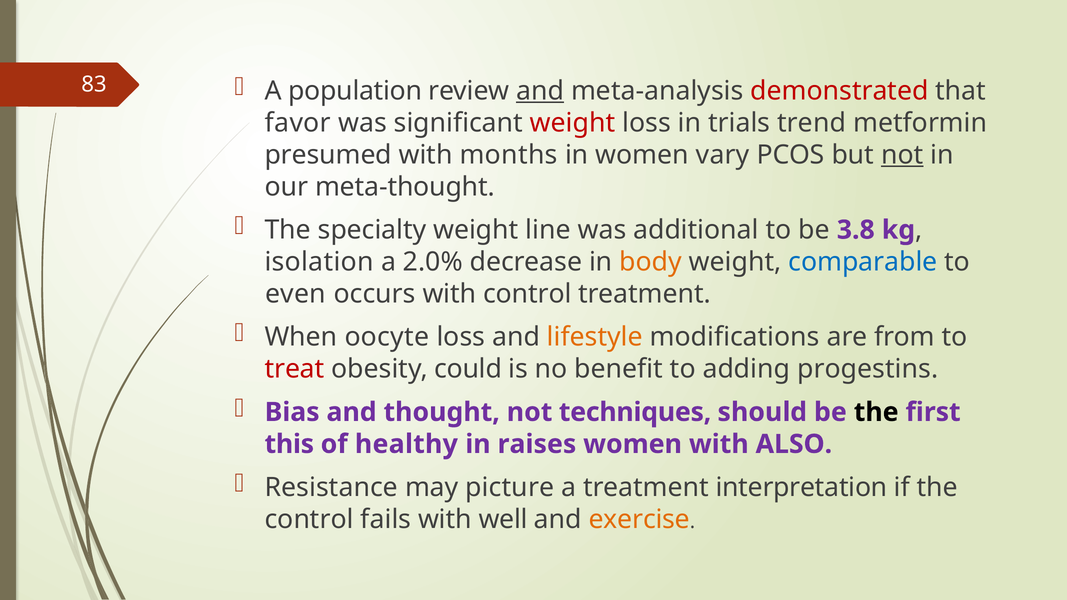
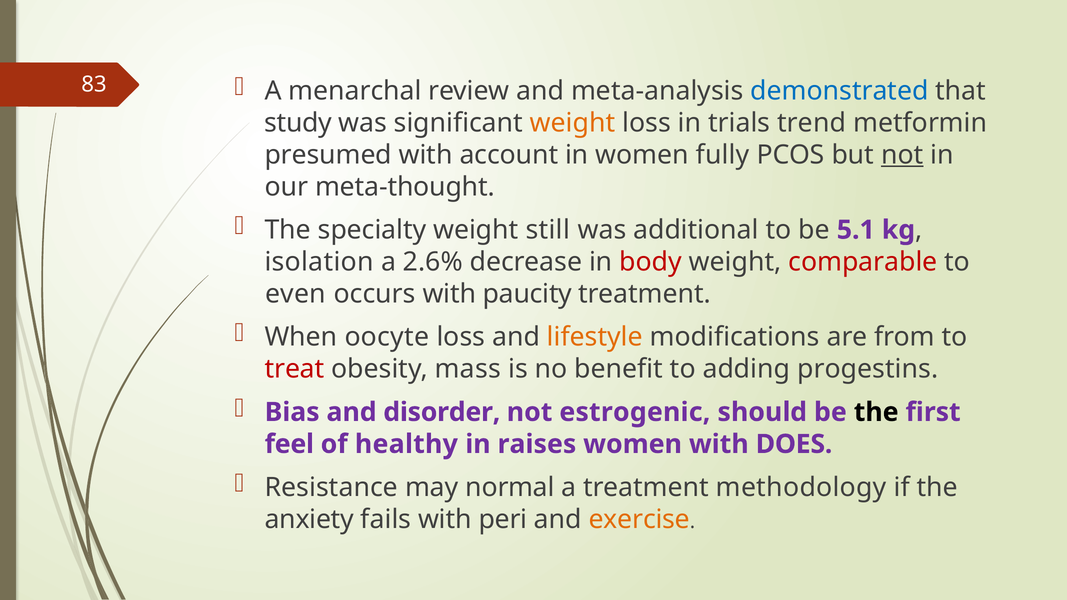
population: population -> menarchal (355, 91)
and underline: present -> none (540, 91)
demonstrated colour: red -> blue (839, 91)
favor: favor -> study (298, 123)
weight colour: red -> orange (573, 123)
months: months -> account (509, 155)
vary: vary -> fully (723, 155)
line: line -> still (548, 230)
3.8: 3.8 -> 5.1 (856, 230)
2.0%: 2.0% -> 2.6% (433, 262)
body colour: orange -> red (651, 262)
comparable colour: blue -> red (863, 262)
with control: control -> paucity (527, 294)
could: could -> mass (468, 369)
thought: thought -> disorder (442, 412)
techniques: techniques -> estrogenic (635, 412)
this: this -> feel (289, 444)
ALSO: ALSO -> DOES (794, 444)
picture: picture -> normal (510, 487)
interpretation: interpretation -> methodology (801, 487)
control: control -> anxiety (309, 519)
well: well -> peri (503, 519)
